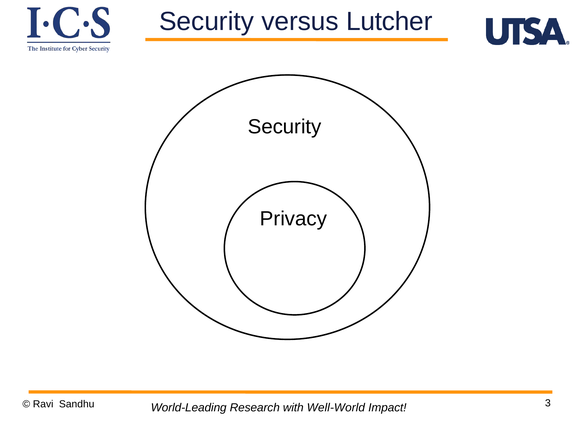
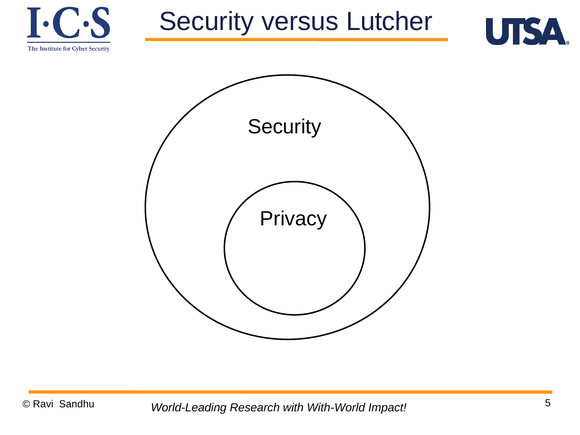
3: 3 -> 5 (548, 403)
Well-World: Well-World -> With-World (336, 408)
